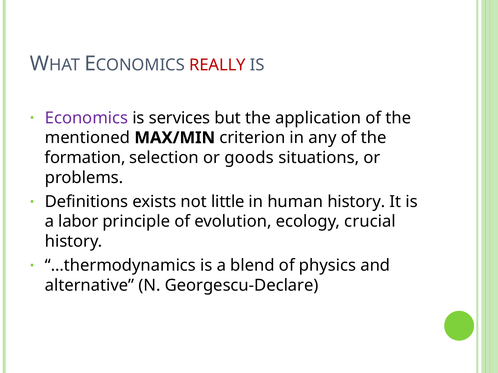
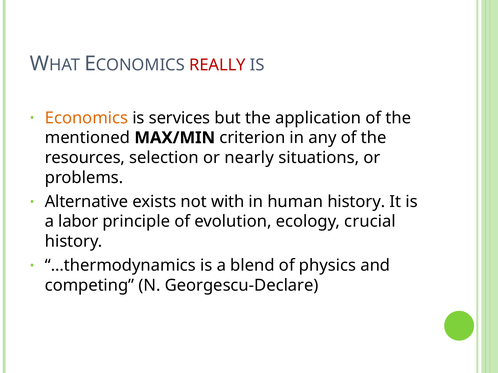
Economics colour: purple -> orange (86, 118)
formation: formation -> resources (85, 158)
goods: goods -> nearly (249, 158)
Definitions: Definitions -> Alternative (87, 202)
little: little -> with (228, 202)
alternative: alternative -> competing (89, 286)
